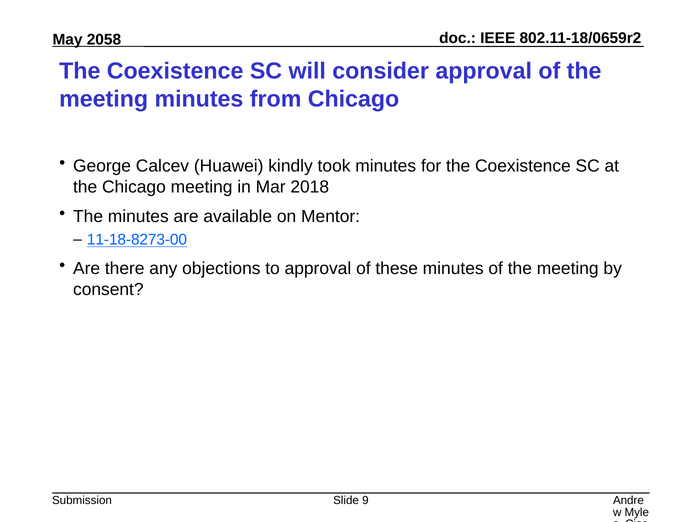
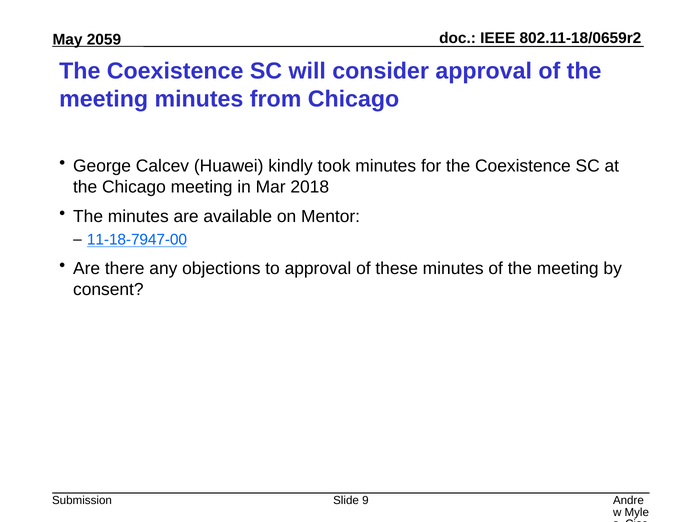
2058: 2058 -> 2059 (104, 40)
11-18-8273-00: 11-18-8273-00 -> 11-18-7947-00 (137, 240)
